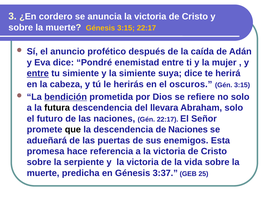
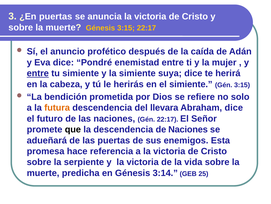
¿En cordero: cordero -> puertas (56, 17)
el oscuros: oscuros -> simiente (191, 84)
bendición underline: present -> none (66, 97)
futura colour: black -> orange (57, 107)
Abraham solo: solo -> dice (234, 107)
3:37: 3:37 -> 3:14 (165, 172)
